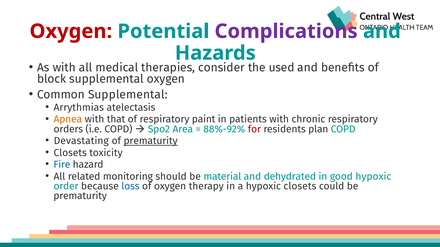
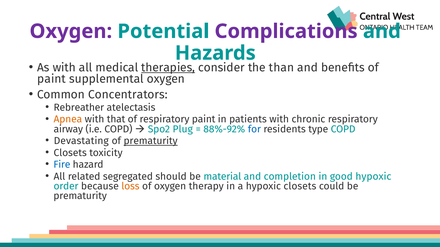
Oxygen colour: red -> purple (71, 31)
therapies underline: none -> present (168, 68)
used: used -> than (281, 68)
block: block -> paint (52, 79)
Common Supplemental: Supplemental -> Concentrators (128, 95)
Arrythmias: Arrythmias -> Rebreather (79, 108)
orders: orders -> airway (68, 129)
Area: Area -> Plug (183, 129)
for colour: red -> blue (254, 129)
plan: plan -> type (318, 129)
monitoring: monitoring -> segregated (128, 177)
dehydrated: dehydrated -> completion (290, 177)
loss colour: blue -> orange (130, 186)
